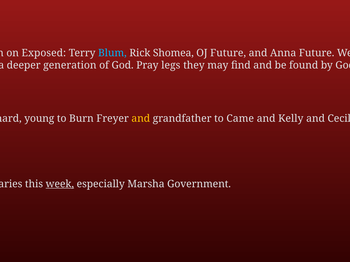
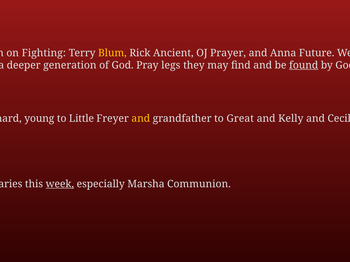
Exposed: Exposed -> Fighting (44, 53)
Blum colour: light blue -> yellow (112, 53)
Shomea: Shomea -> Ancient (173, 53)
OJ Future: Future -> Prayer (228, 53)
found underline: none -> present (304, 65)
Burn: Burn -> Little (81, 119)
Came: Came -> Great (240, 119)
Government: Government -> Communion (199, 184)
